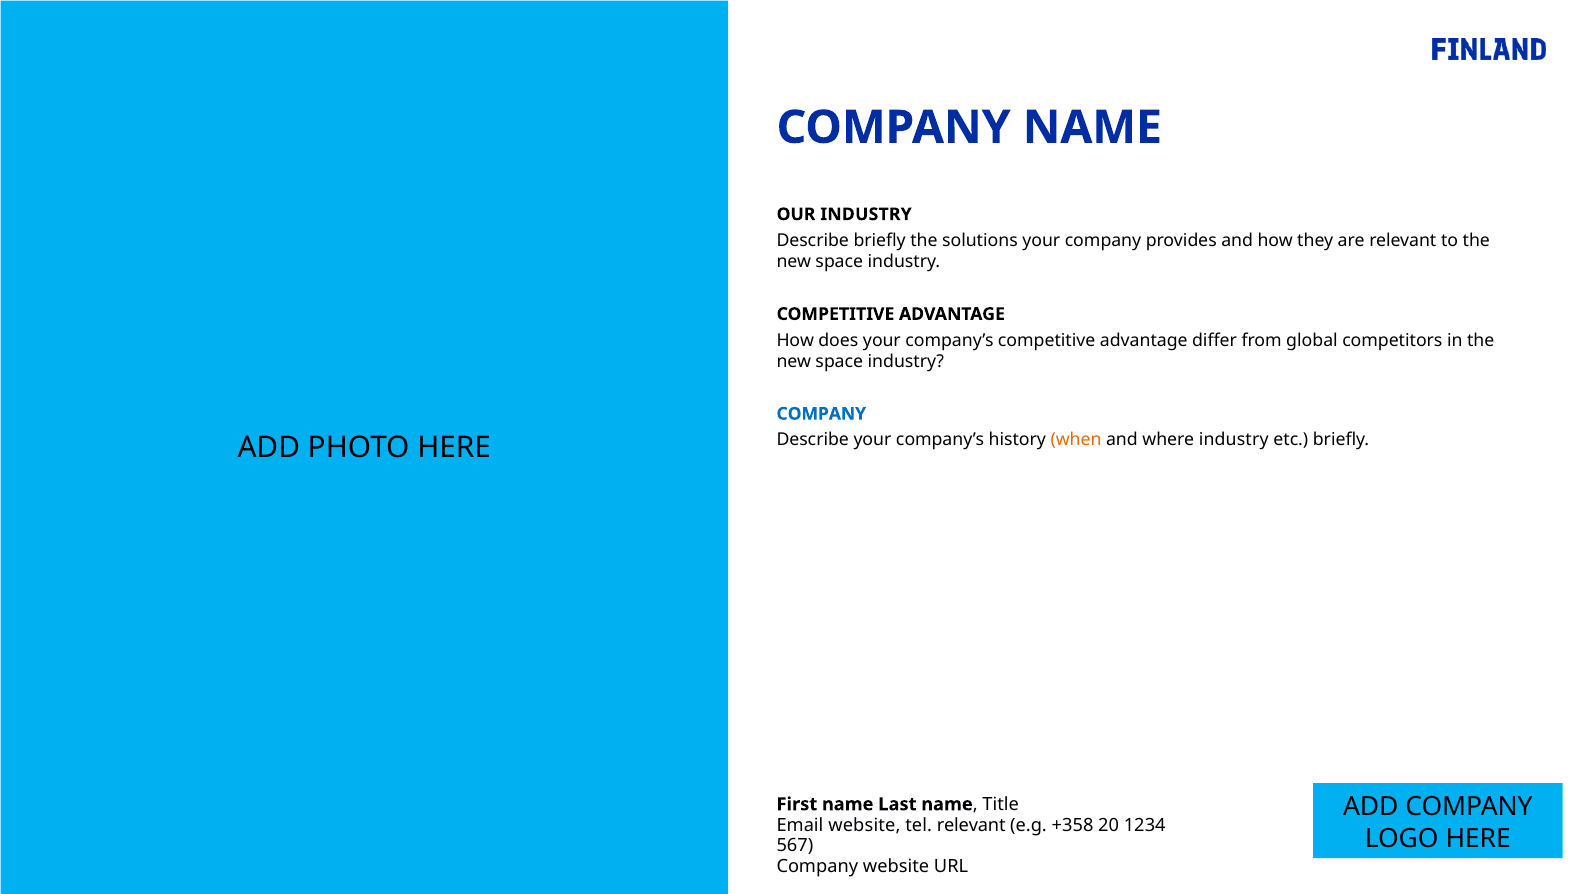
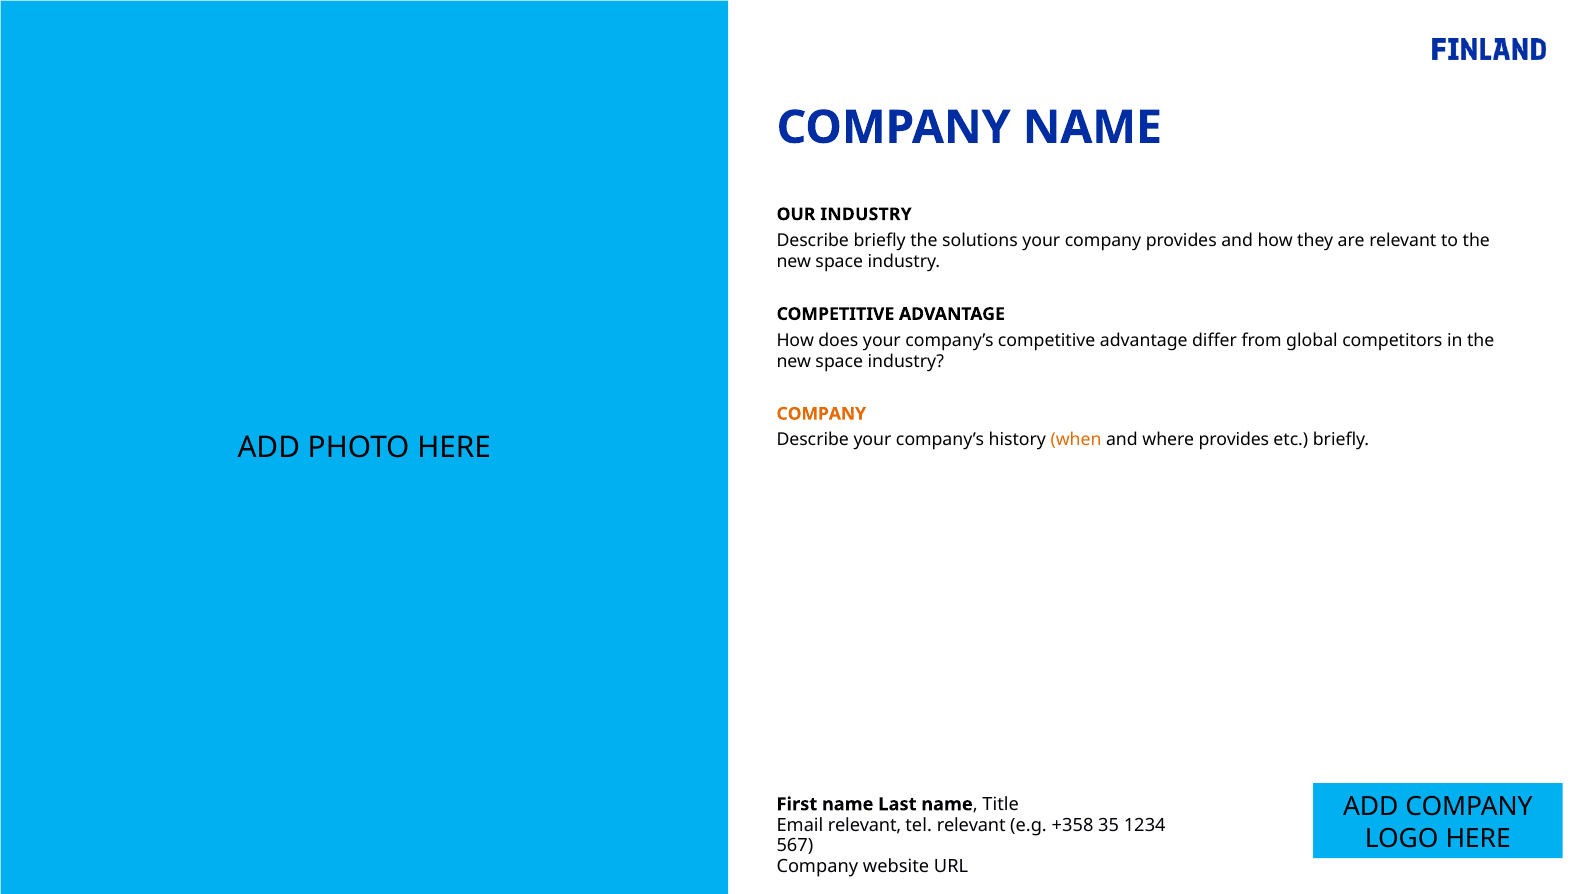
COMPANY colour: blue -> orange (821, 414)
where industry: industry -> provides (1234, 440)
Email website: website -> relevant (865, 826)
20: 20 -> 35 (1109, 826)
